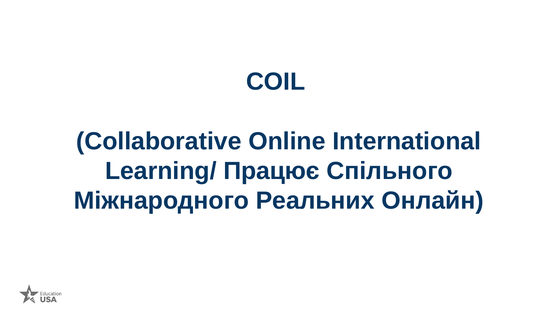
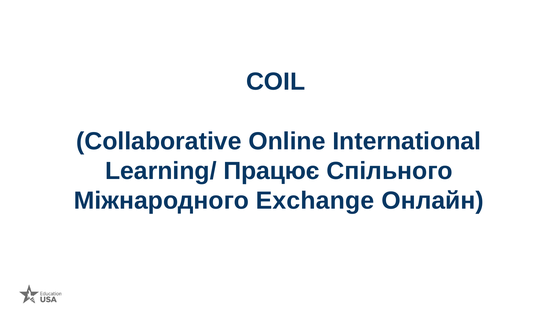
Реальних: Реальних -> Exchange (315, 201)
